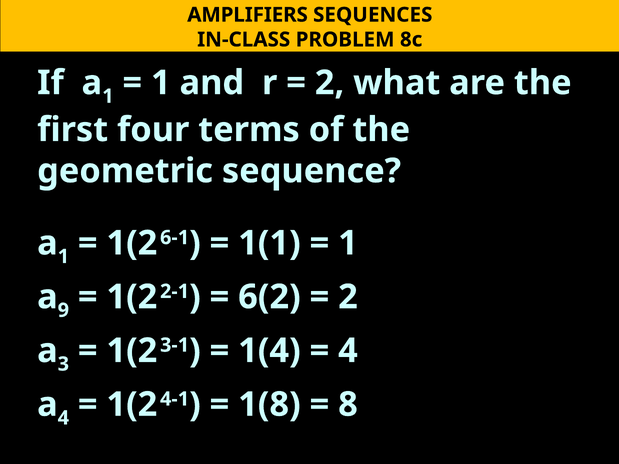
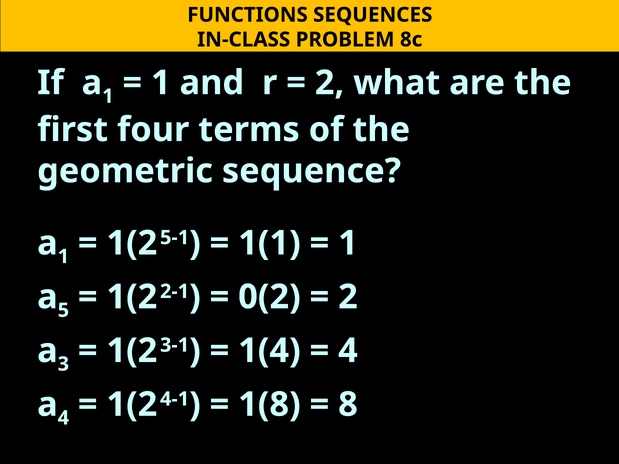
AMPLIFIERS: AMPLIFIERS -> FUNCTIONS (248, 15)
6-1: 6-1 -> 5-1 (175, 238)
9: 9 -> 5 (63, 310)
6(2: 6(2 -> 0(2 (269, 297)
